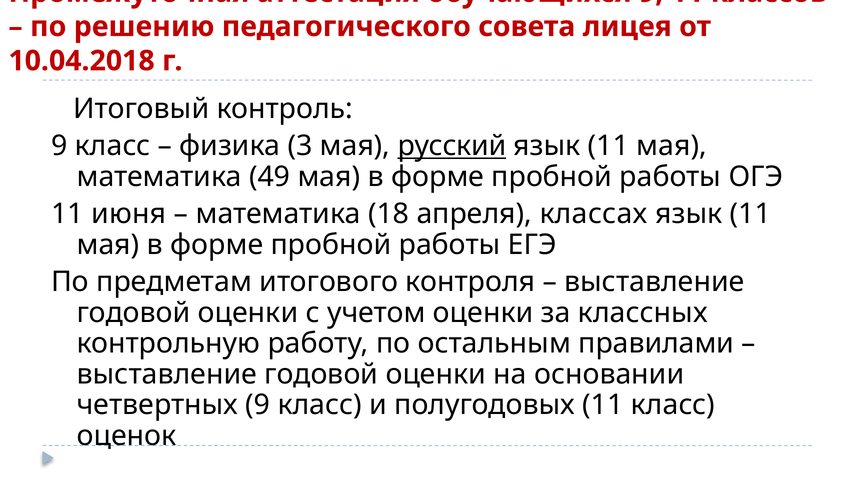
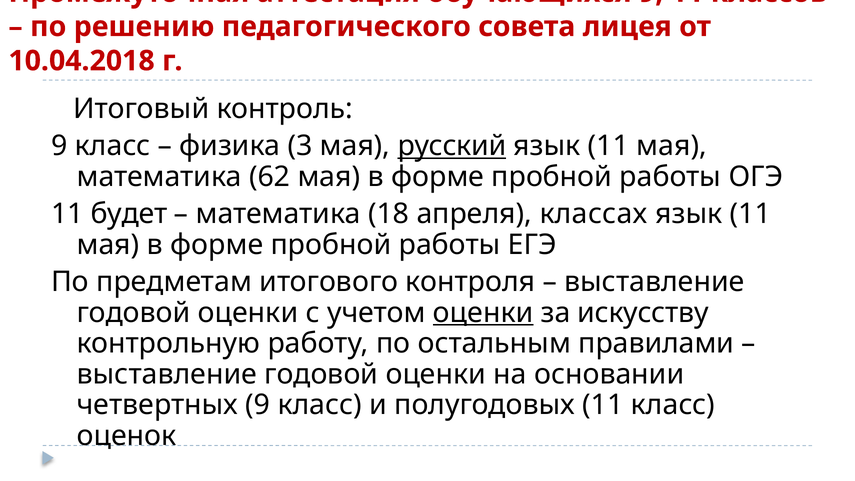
49: 49 -> 62 (270, 177)
июня: июня -> будет (129, 214)
оценки underline: none -> present (483, 313)
классных: классных -> искусству (643, 313)
